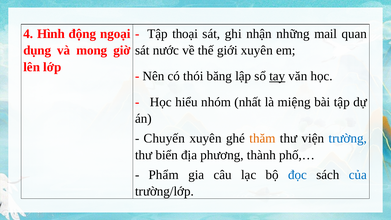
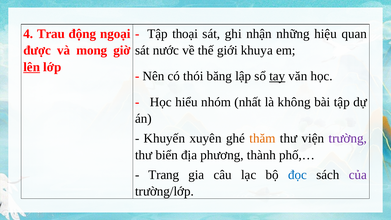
Hình: Hình -> Trau (51, 34)
mail: mail -> hiệu (326, 34)
dụng: dụng -> được (37, 50)
giới xuyên: xuyên -> khuya (257, 50)
lên underline: none -> present (32, 67)
miệng: miệng -> không (294, 102)
Chuyến: Chuyến -> Khuyến (164, 138)
trường colour: blue -> purple (348, 138)
Phẩm: Phẩm -> Trang (164, 175)
của colour: blue -> purple (358, 175)
